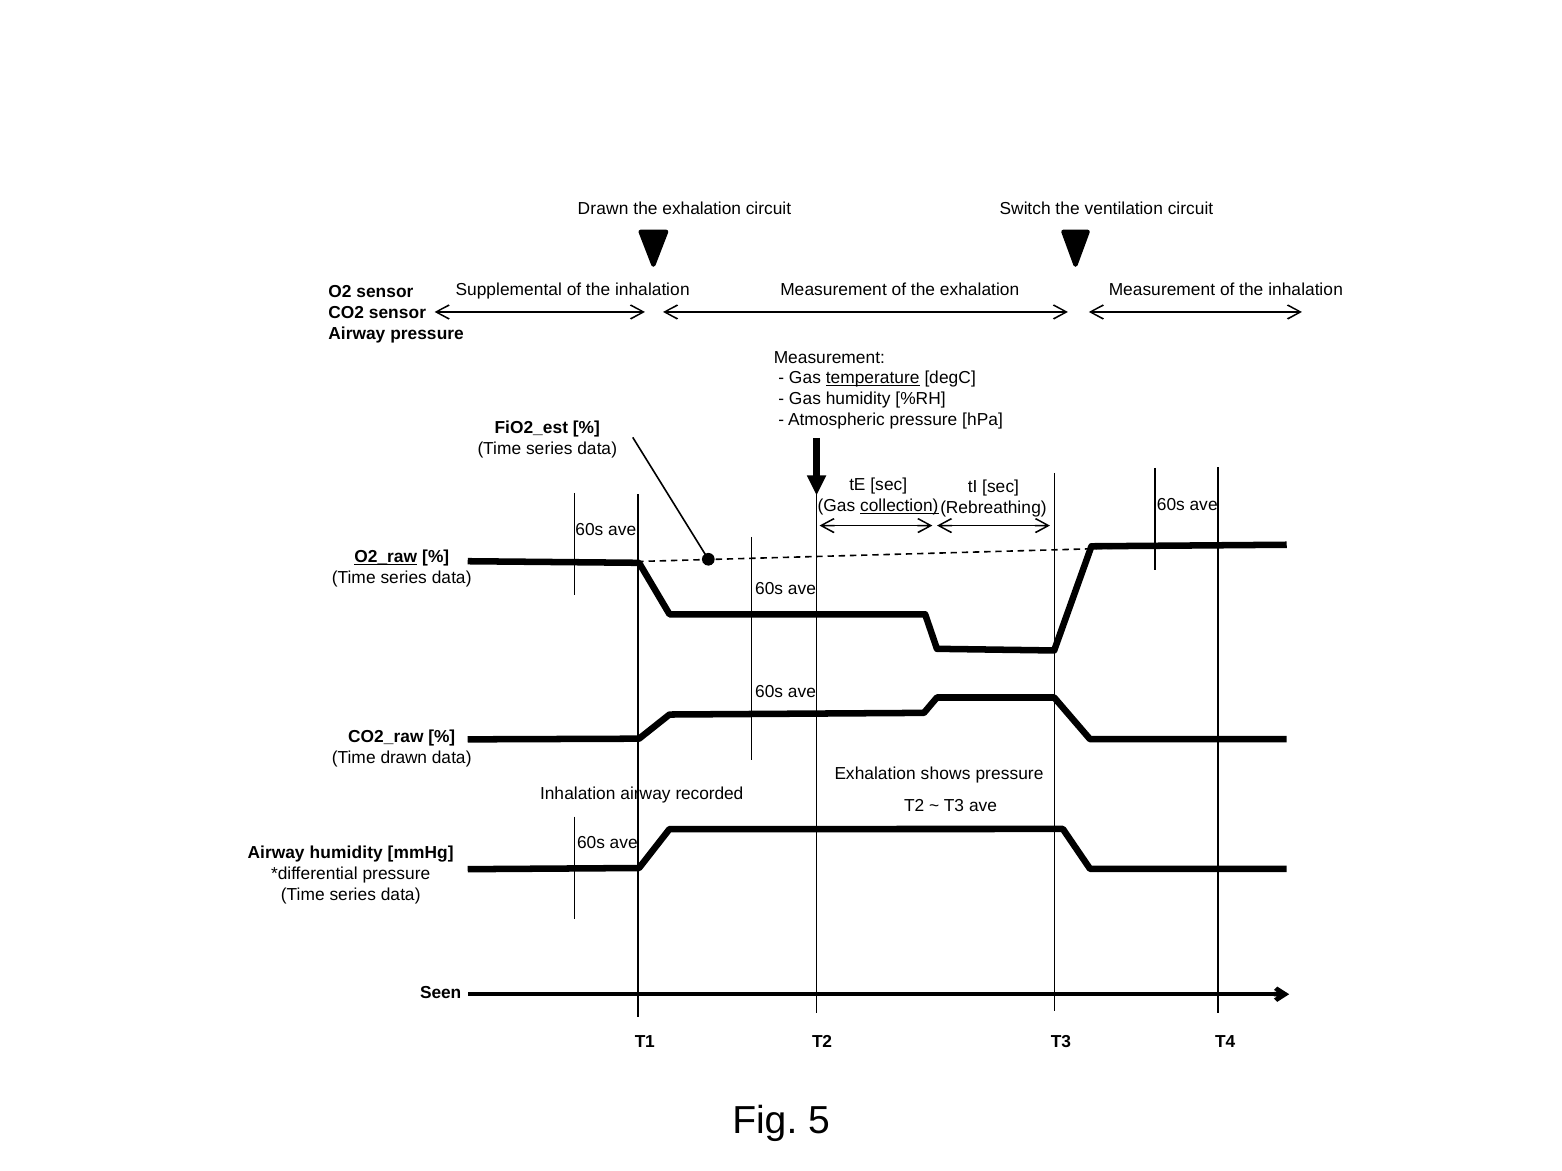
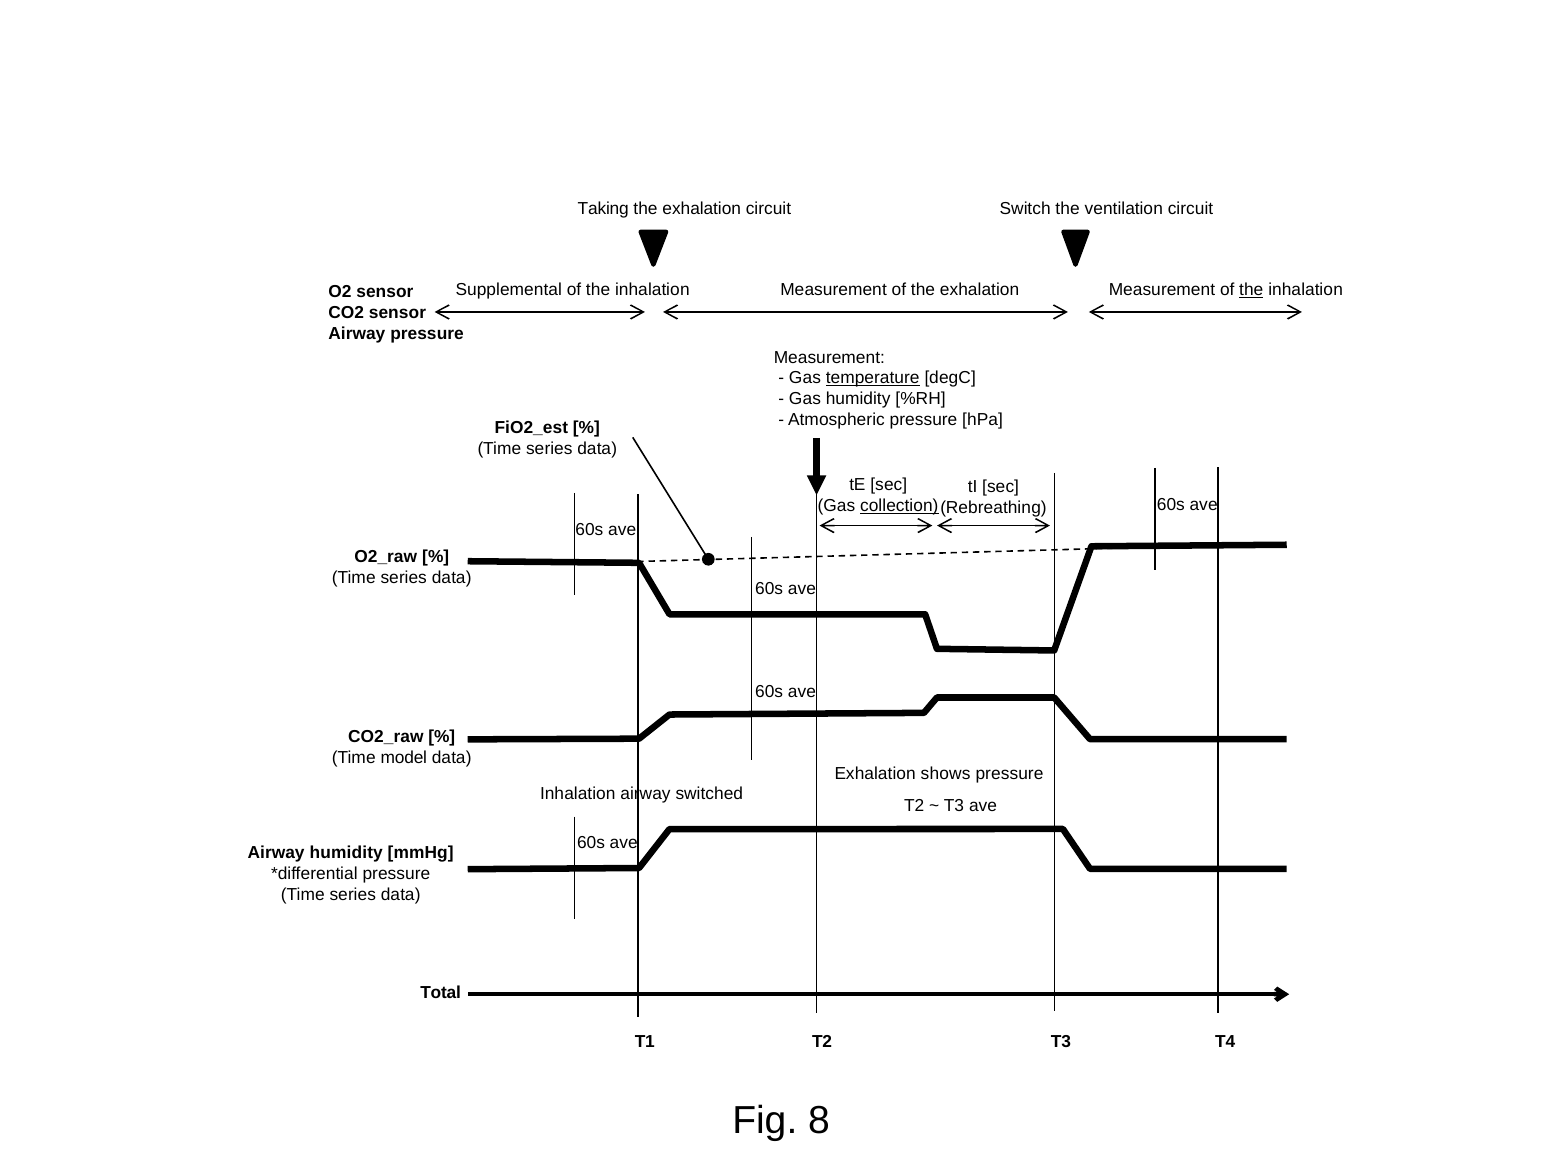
Drawn: Drawn -> Taking (603, 209)
the underline: none -> present (1251, 290)
O2_raw underline: present -> none (386, 557)
Time drawn: drawn -> model (404, 758)
recorded: recorded -> switched (709, 794)
Seen: Seen -> Total (441, 993)
5: 5 -> 8 (819, 1121)
